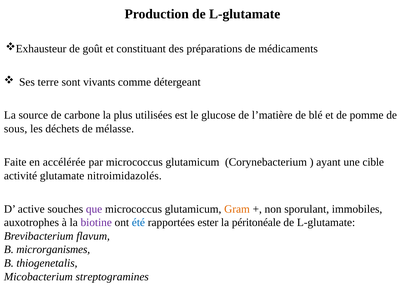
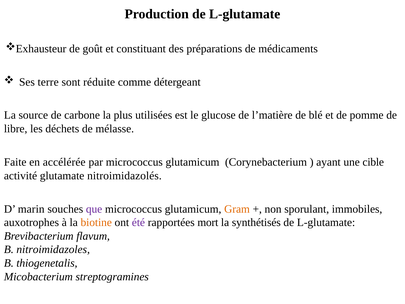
vivants: vivants -> réduite (99, 82)
sous: sous -> libre (16, 129)
active: active -> marin (31, 209)
biotine colour: purple -> orange (96, 222)
été colour: blue -> purple (138, 222)
ester: ester -> mort (208, 222)
péritonéale: péritonéale -> synthétisés (256, 222)
microrganismes: microrganismes -> nitroimidazoles (53, 249)
